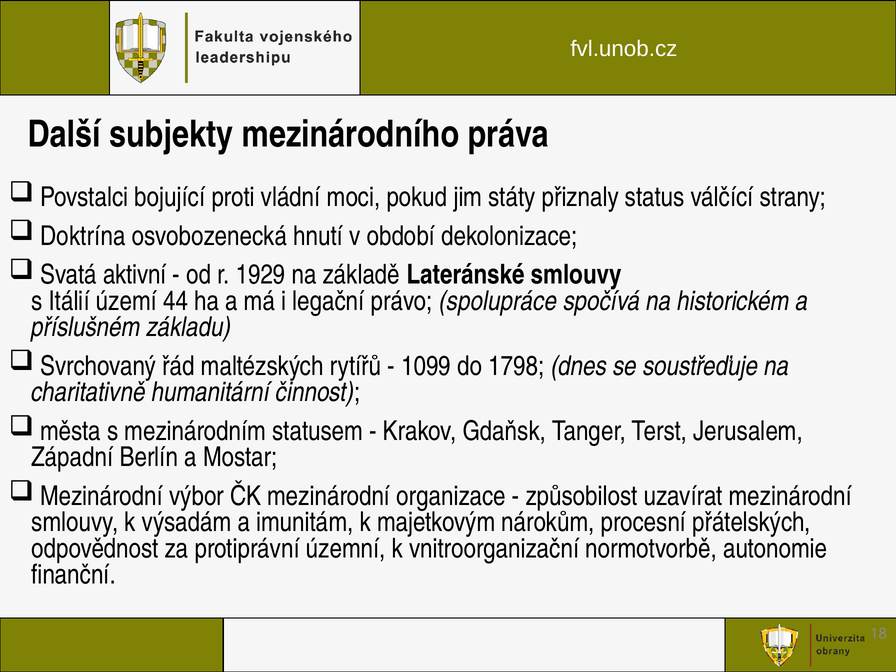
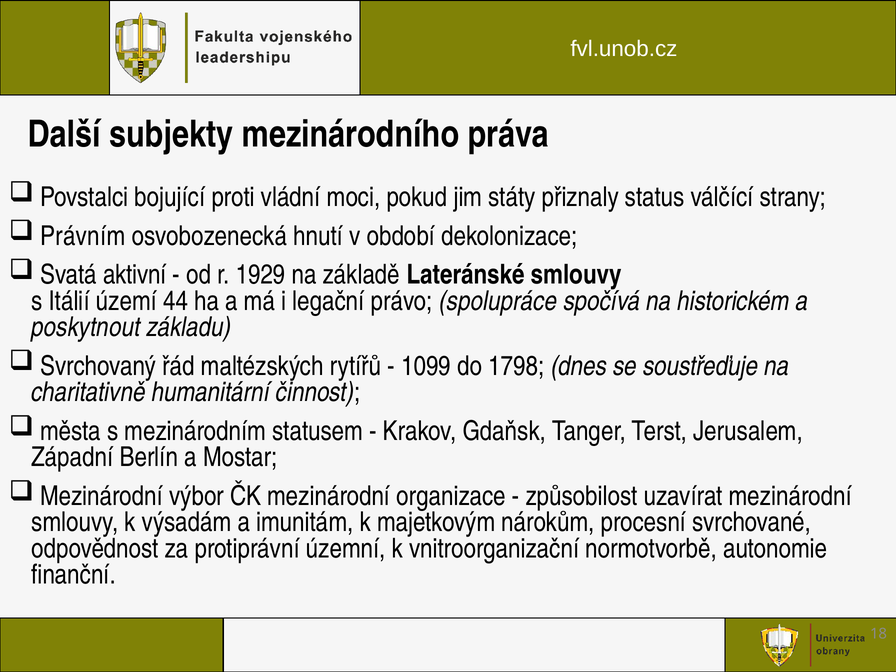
Doktrína: Doktrína -> Právním (83, 236)
příslušném: příslušném -> poskytnout (86, 327)
přátelských: přátelských -> svrchované (752, 522)
